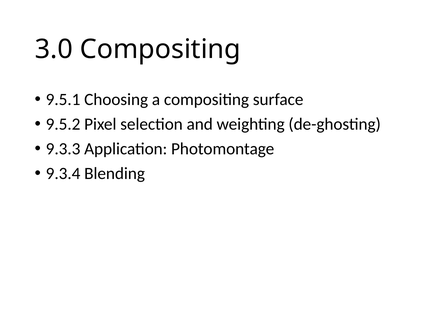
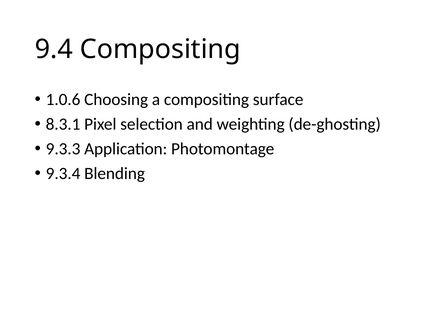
3.0: 3.0 -> 9.4 (54, 49)
9.5.1: 9.5.1 -> 1.0.6 (63, 99)
9.5.2: 9.5.2 -> 8.3.1 (63, 124)
